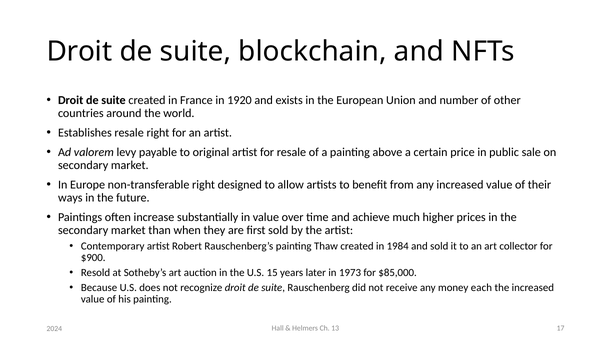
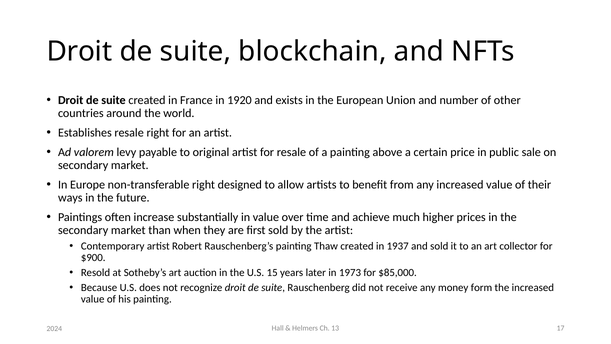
1984: 1984 -> 1937 (398, 246)
each: each -> form (482, 287)
